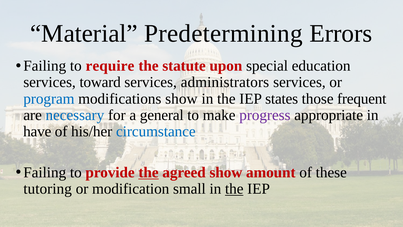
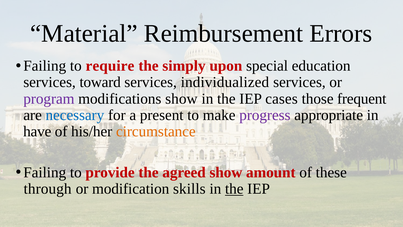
Predetermining: Predetermining -> Reimbursement (224, 33)
statute: statute -> simply (184, 66)
administrators: administrators -> individualized (225, 82)
program colour: blue -> purple (49, 99)
states: states -> cases (281, 99)
general: general -> present (162, 115)
circumstance colour: blue -> orange (156, 131)
the underline: present -> none (149, 172)
tutoring: tutoring -> through (48, 189)
small: small -> skills (189, 189)
